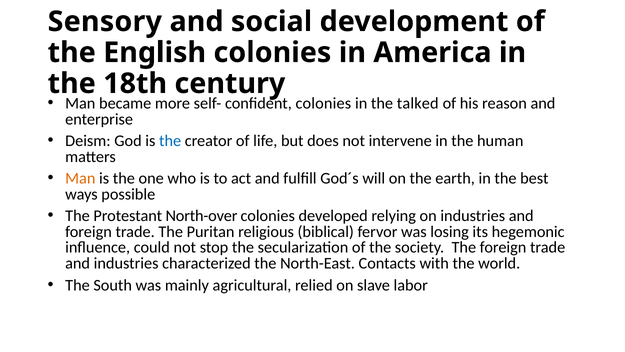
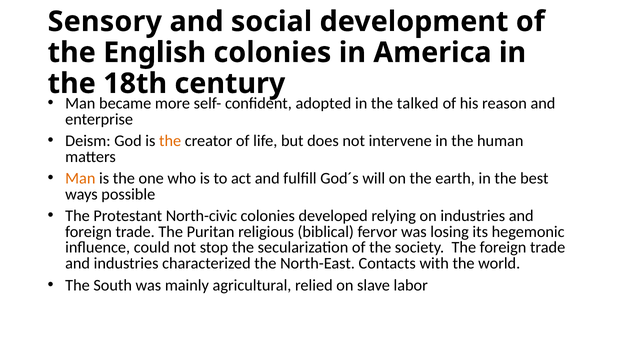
colonies: colonies -> adopted (323, 103)
the colour: blue -> orange (170, 141)
North-over: North-over -> North-civic (201, 216)
